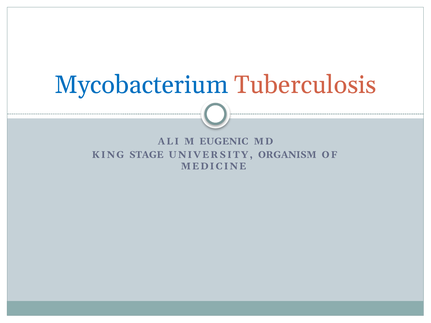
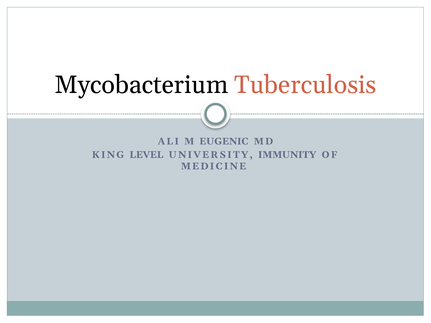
Mycobacterium colour: blue -> black (141, 85)
STAGE: STAGE -> LEVEL (146, 155)
ORGANISM: ORGANISM -> IMMUNITY (287, 155)
